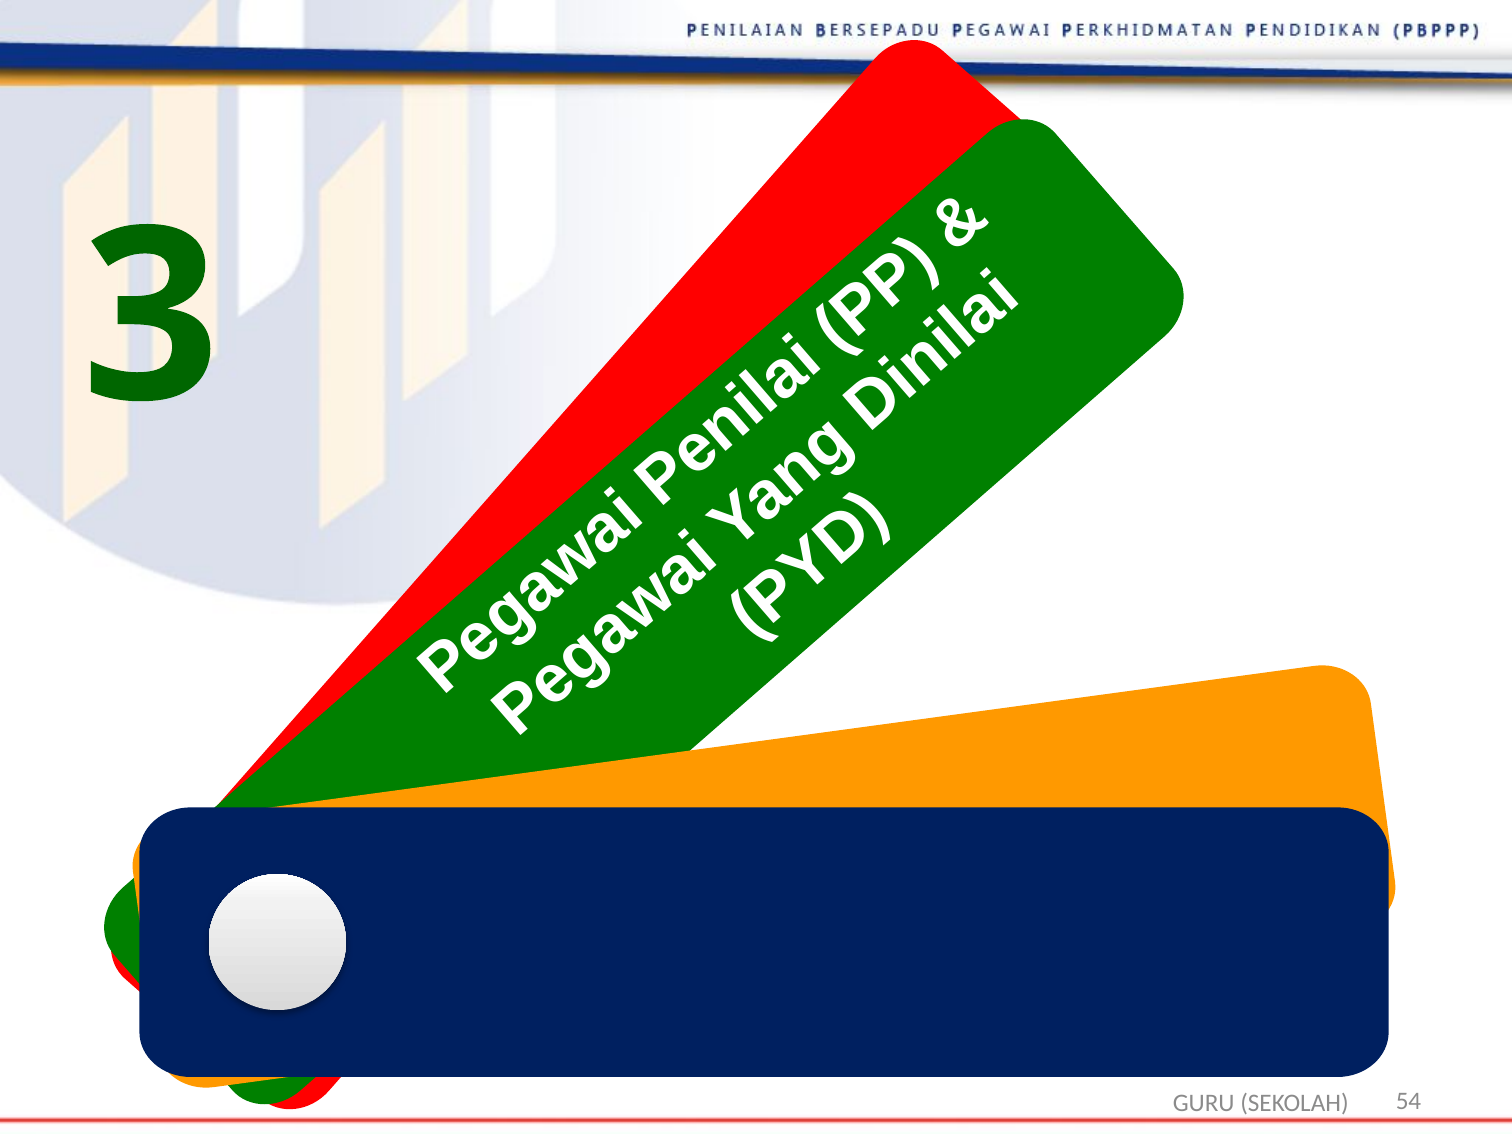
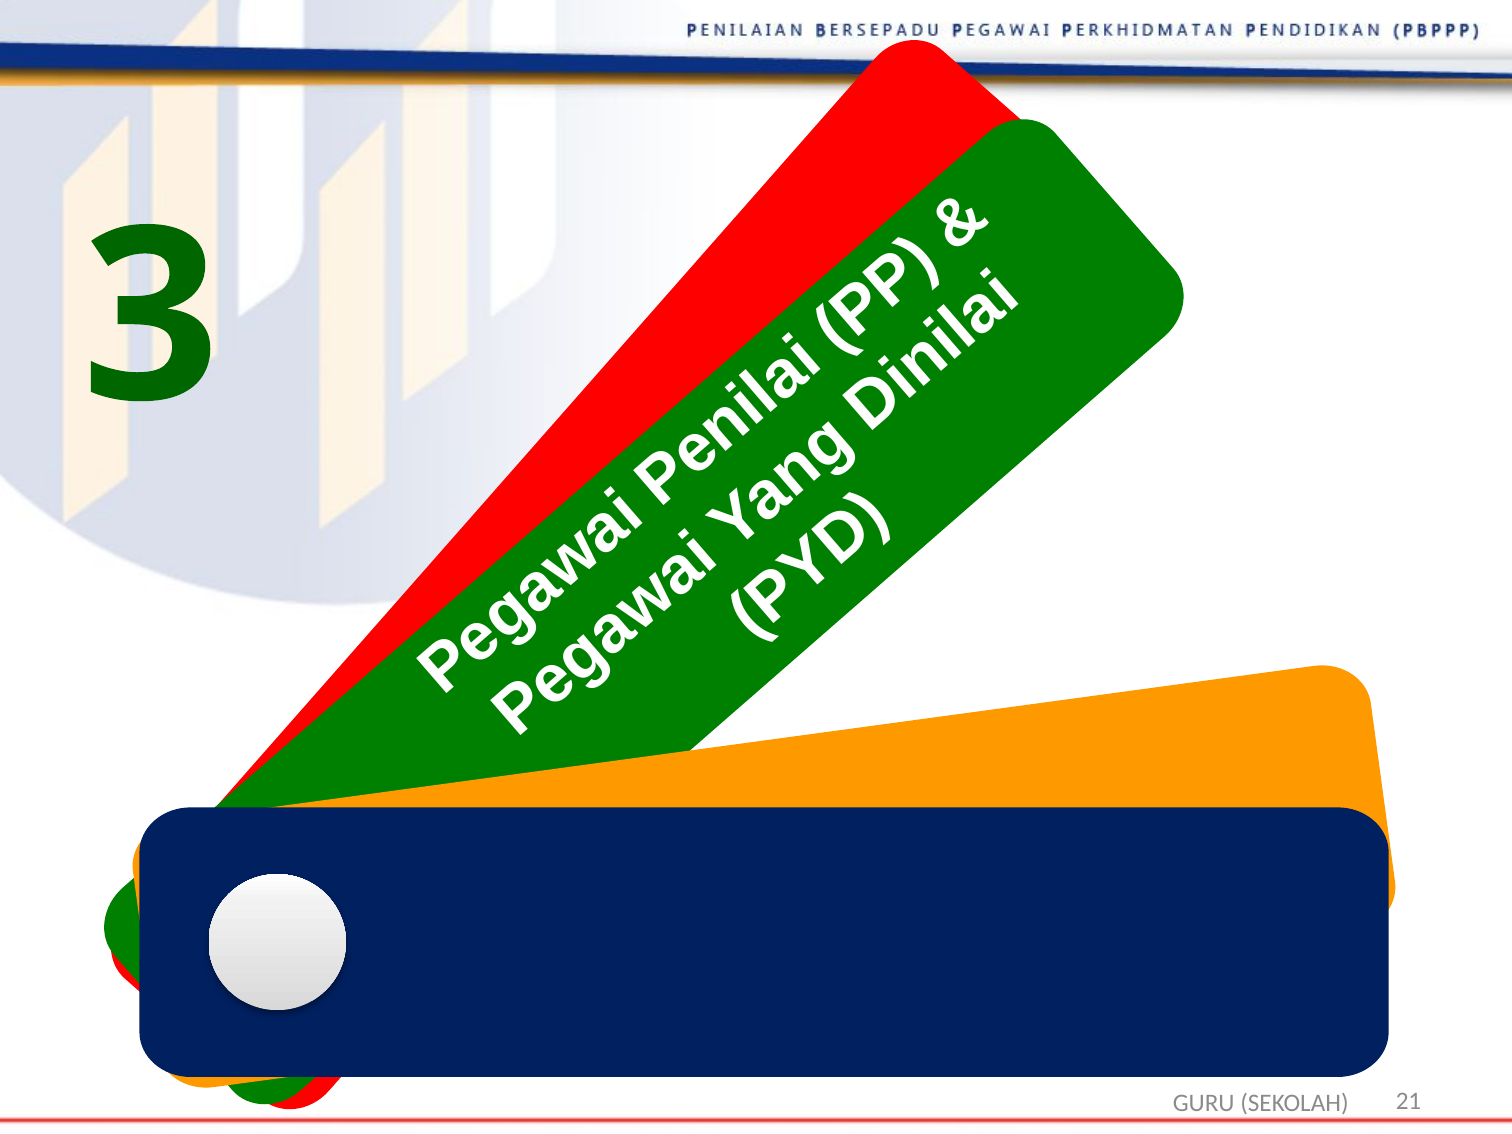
54: 54 -> 21 (1409, 1102)
